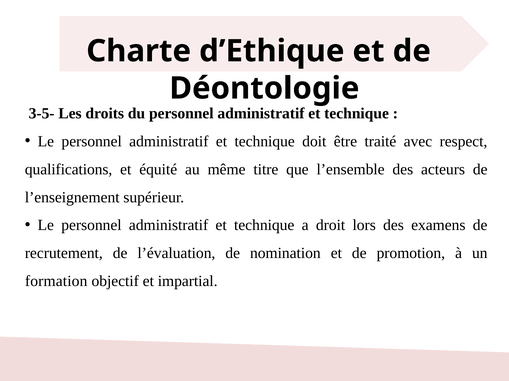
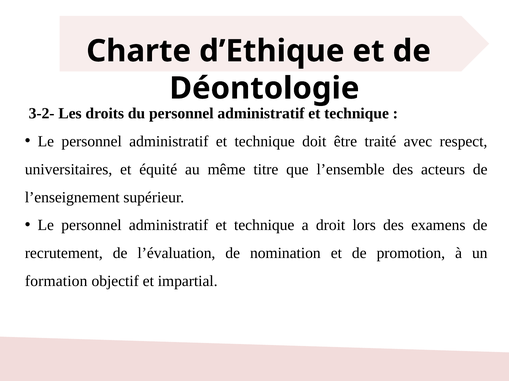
3-5-: 3-5- -> 3-2- (42, 114)
qualifications: qualifications -> universitaires (69, 170)
